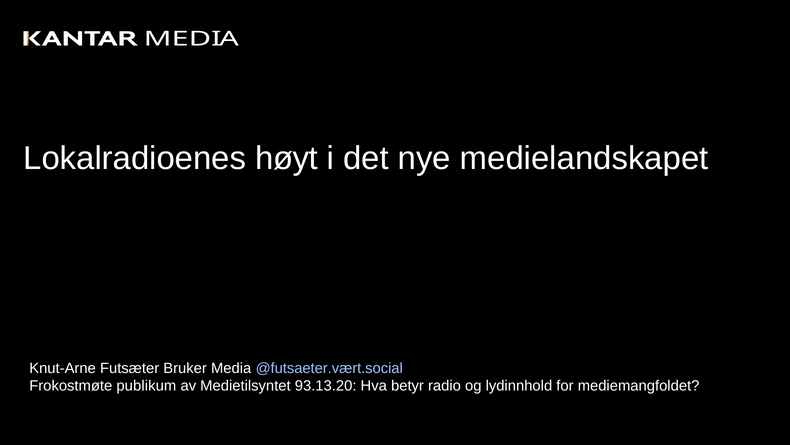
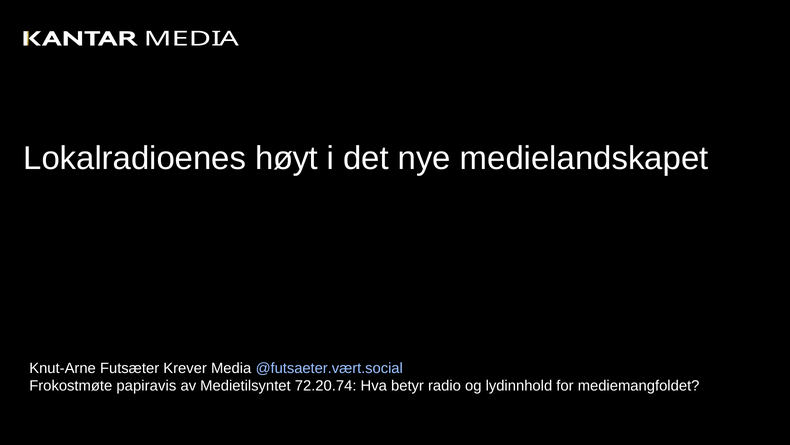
Bruker: Bruker -> Krever (185, 368)
publikum: publikum -> papiravis (146, 386)
93.13.20: 93.13.20 -> 72.20.74 (326, 386)
